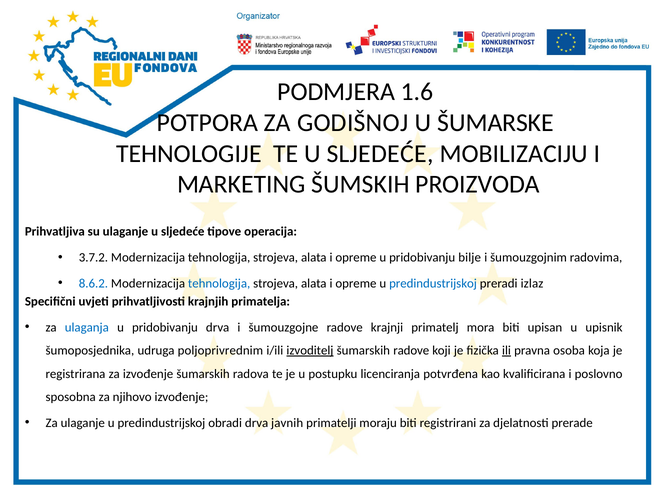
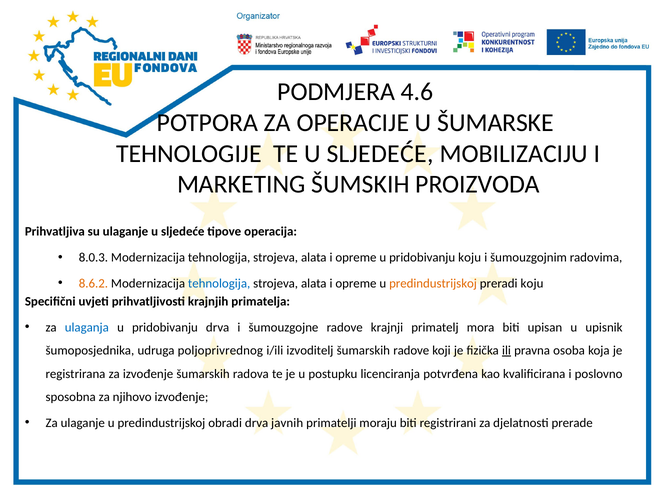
1.6: 1.6 -> 4.6 (417, 92)
GODIŠNOJ: GODIŠNOJ -> OPERACIJE (353, 123)
3.7.2: 3.7.2 -> 8.0.3 (93, 258)
pridobivanju bilje: bilje -> koju (470, 258)
8.6.2 colour: blue -> orange (93, 283)
predindustrijskoj colour: blue -> orange (433, 283)
preradi izlaz: izlaz -> koju (532, 283)
poljoprivrednim: poljoprivrednim -> poljoprivrednog (220, 351)
izvoditelj underline: present -> none (310, 351)
